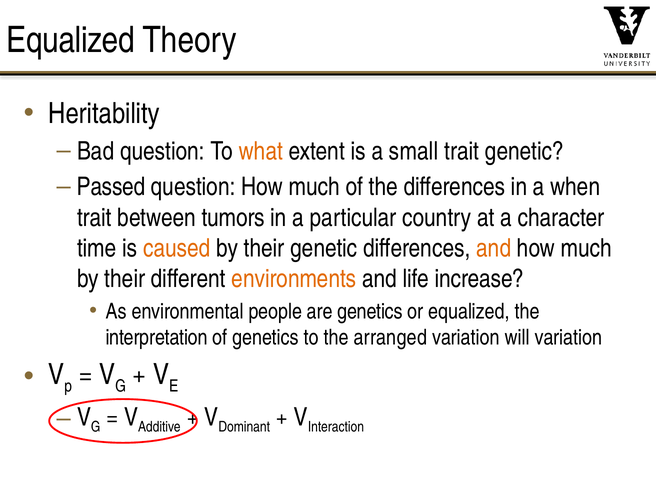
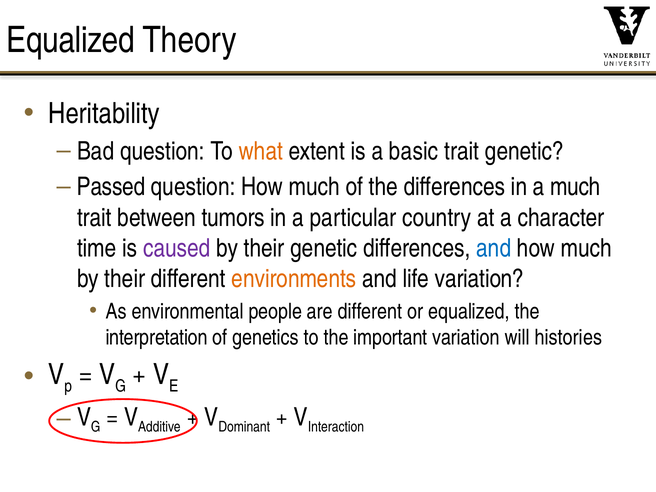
small: small -> basic (414, 151)
a when: when -> much (575, 187)
caused colour: orange -> purple (177, 248)
and colour: orange -> blue (494, 248)
life increase: increase -> variation (480, 279)
are genetics: genetics -> different (370, 311)
arranged: arranged -> important (390, 338)
will variation: variation -> histories (568, 338)
